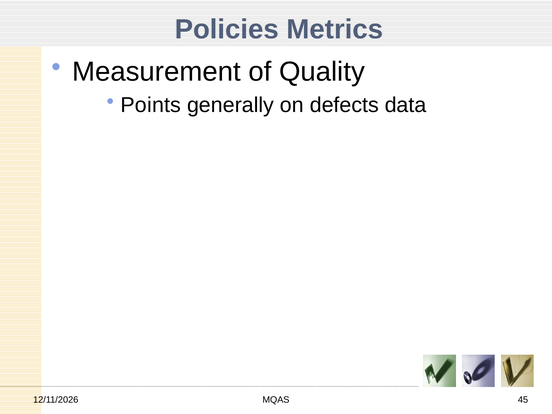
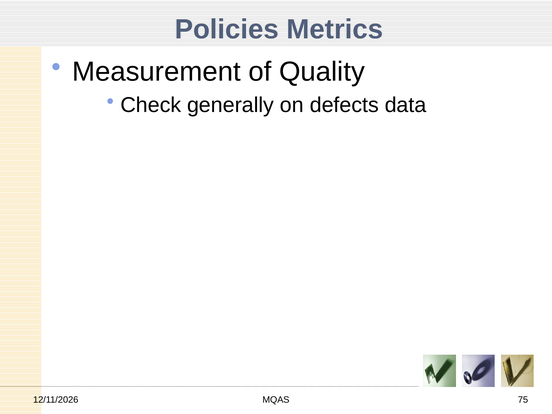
Points: Points -> Check (151, 105)
45: 45 -> 75 (523, 400)
